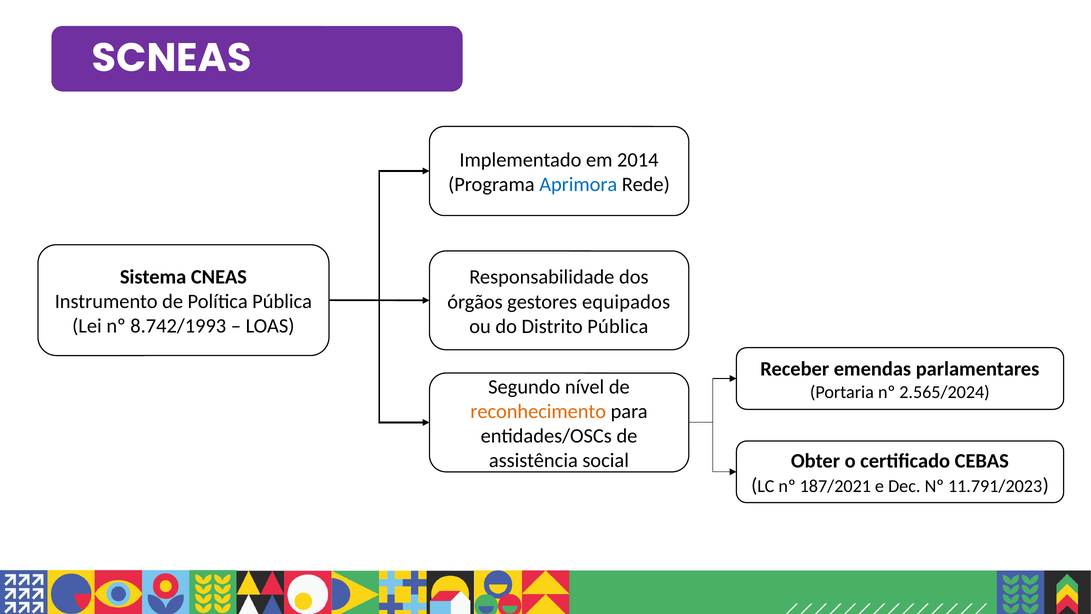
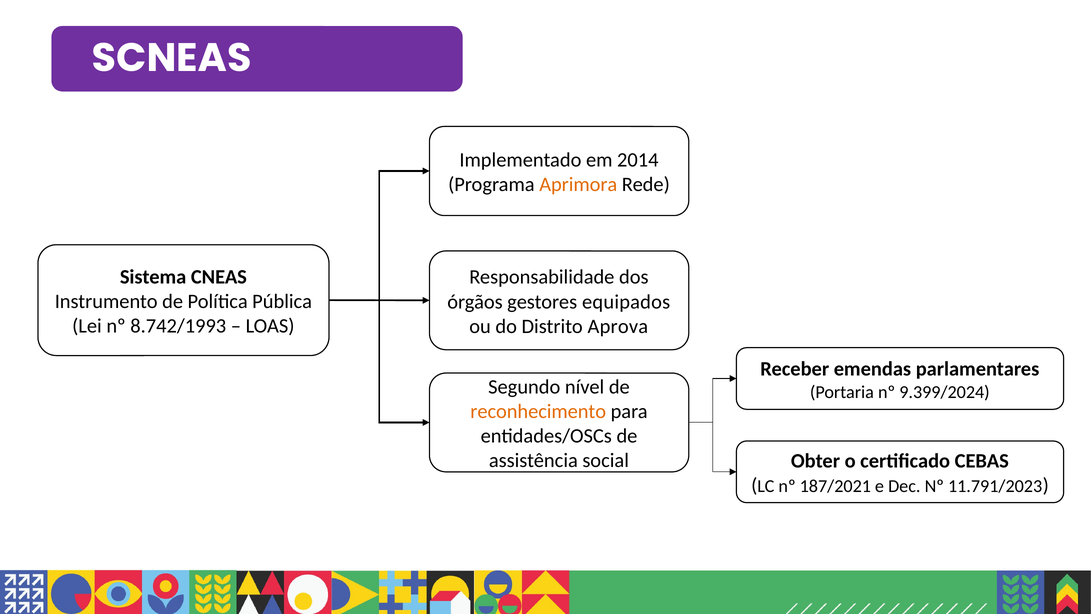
Aprimora colour: blue -> orange (578, 185)
Distrito Pública: Pública -> Aprova (618, 326)
2.565/2024: 2.565/2024 -> 9.399/2024 (945, 392)
